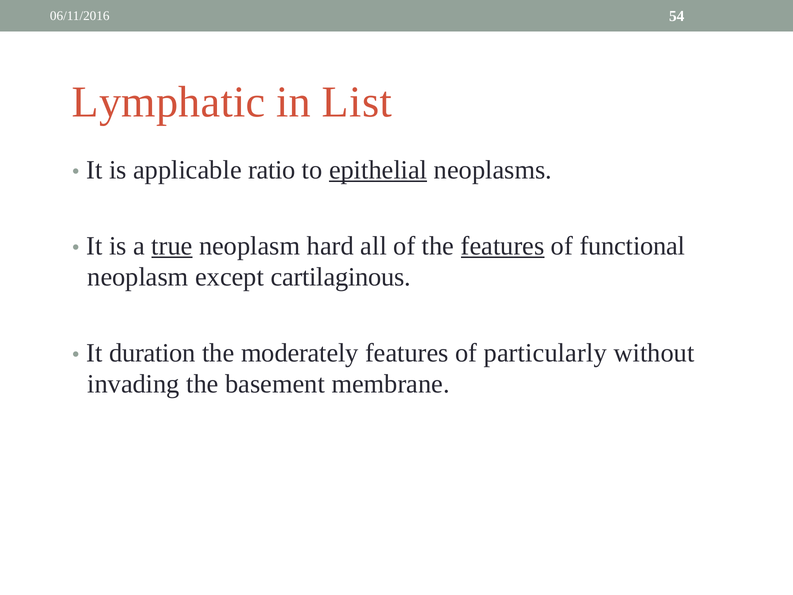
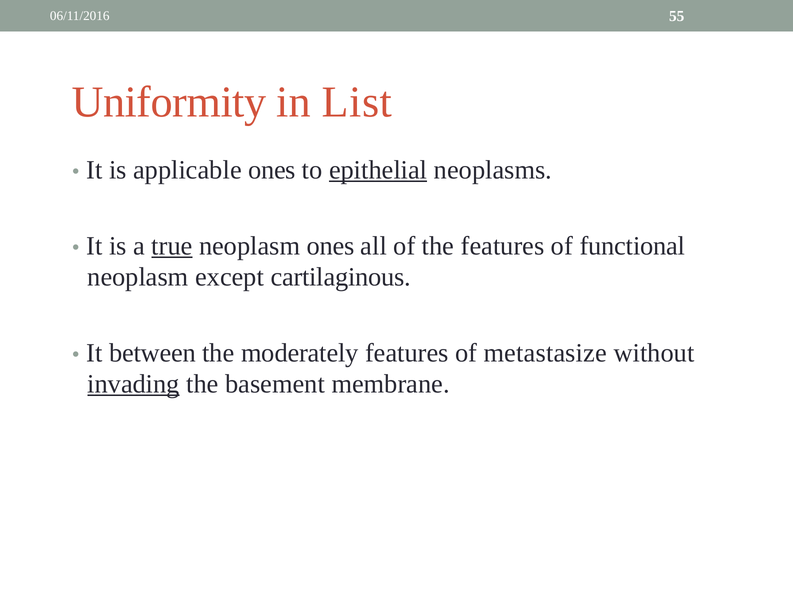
54: 54 -> 55 (677, 16)
Lymphatic: Lymphatic -> Uniformity (169, 102)
applicable ratio: ratio -> ones (272, 170)
neoplasm hard: hard -> ones (331, 246)
features underline: present -> none (503, 246)
duration: duration -> between (152, 353)
particularly: particularly -> metastasize (545, 353)
invading underline: none -> present (133, 384)
